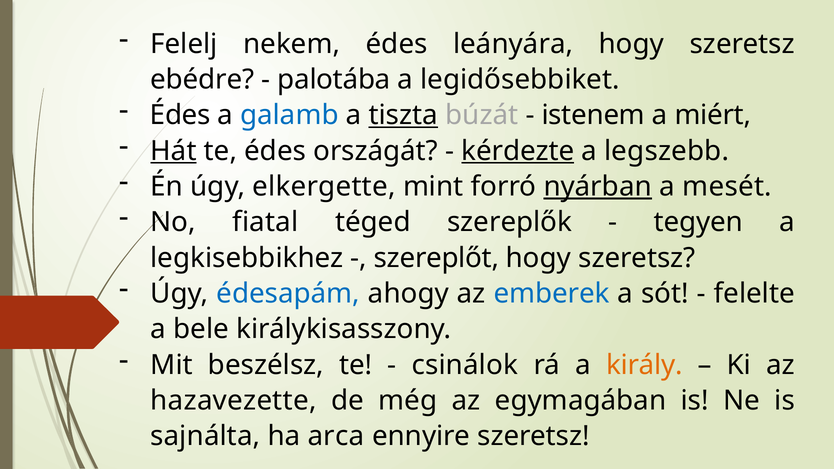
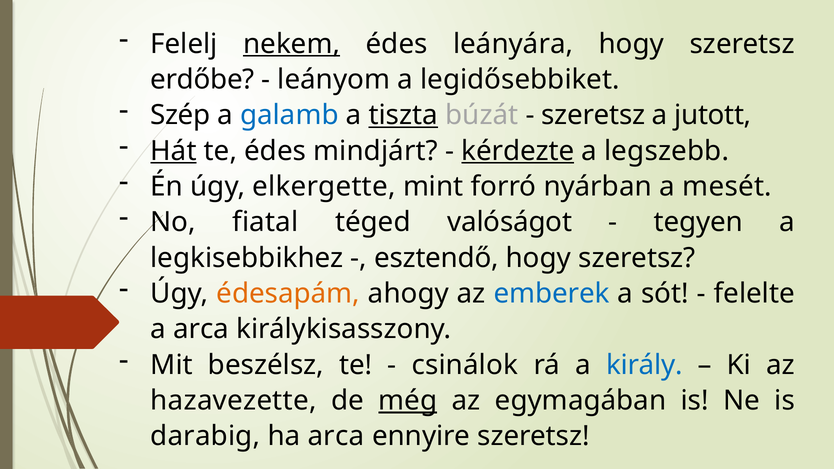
nekem underline: none -> present (292, 44)
ebédre: ebédre -> erdőbe (202, 80)
palotába: palotába -> leányom (334, 80)
Édes: Édes -> Szép (180, 115)
istenem: istenem -> szeretsz (593, 115)
miért: miért -> jutott (713, 115)
országát: országát -> mindjárt (376, 151)
nyárban underline: present -> none (598, 187)
szereplők: szereplők -> valóságot (510, 222)
szereplőt: szereplőt -> esztendő (436, 258)
édesapám colour: blue -> orange (288, 294)
a bele: bele -> arca (201, 329)
király colour: orange -> blue (644, 365)
még underline: none -> present (408, 401)
sajnálta: sajnálta -> darabig (205, 436)
